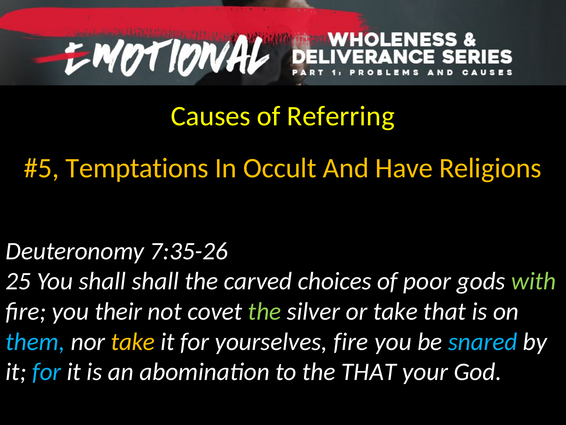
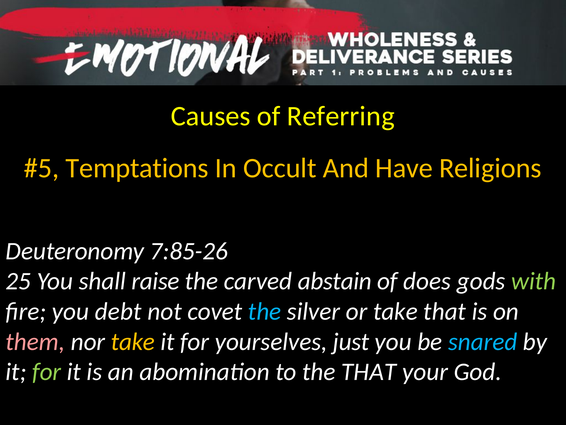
7:35-26: 7:35-26 -> 7:85-26 (189, 251)
shall shall: shall -> raise (156, 281)
choices: choices -> abstain (335, 281)
poor: poor -> does (427, 281)
their: their -> debt (118, 311)
the colour: light green -> light blue (265, 311)
them colour: light blue -> pink (35, 341)
yourselves fire: fire -> just (351, 341)
for colour: light blue -> light green (47, 372)
